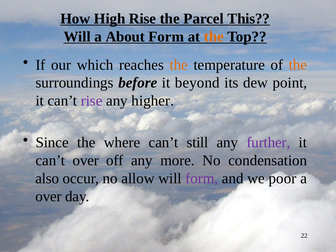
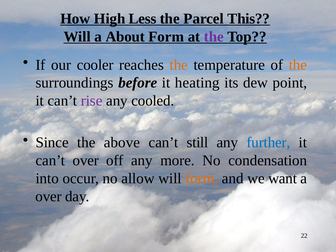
High Rise: Rise -> Less (143, 19)
the colour: orange -> purple (214, 37)
which: which -> cooler (95, 65)
beyond: beyond -> heating (197, 83)
higher: higher -> cooled (153, 101)
where: where -> above (122, 143)
further colour: purple -> blue (268, 143)
also: also -> into (47, 178)
form colour: purple -> orange (202, 178)
poor: poor -> want (283, 178)
